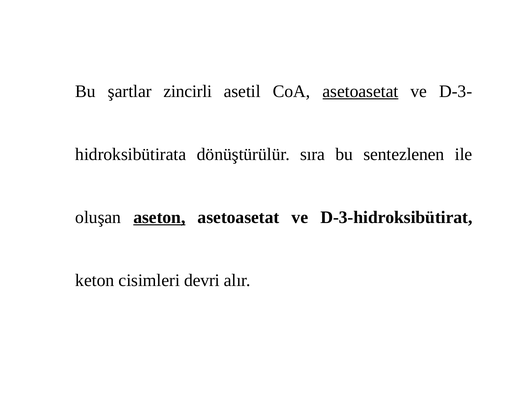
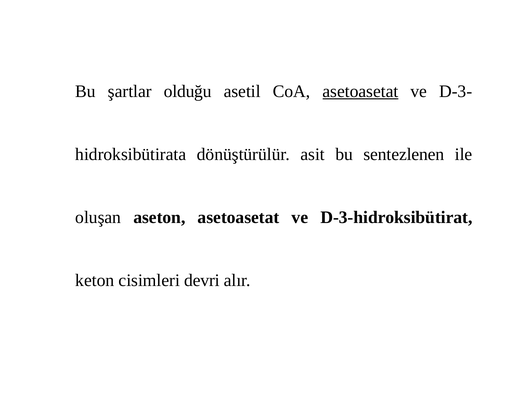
zincirli: zincirli -> olduğu (188, 91)
sıra: sıra -> asit (313, 154)
aseton underline: present -> none (159, 217)
